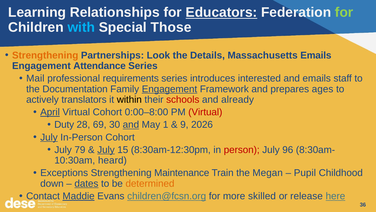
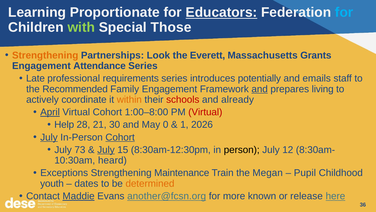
Relationships: Relationships -> Proportionate (115, 12)
for colour: light green -> light blue (344, 12)
with colour: light blue -> light green (81, 27)
Details: Details -> Everett (208, 55)
Massachusetts Emails: Emails -> Grants (316, 55)
Mail: Mail -> Late (35, 78)
interested: interested -> potentially (259, 78)
Documentation: Documentation -> Recommended (75, 89)
Engagement underline: present -> none (170, 89)
and underline: none -> present (260, 89)
ages: ages -> living (323, 89)
translators: translators -> coordinate (84, 99)
within colour: black -> orange (129, 99)
0:00–8:00: 0:00–8:00 -> 1:00–8:00 (147, 112)
Duty: Duty -> Help (64, 124)
69: 69 -> 21 (100, 124)
and underline: present -> none (131, 124)
1: 1 -> 0 (166, 124)
9: 9 -> 1 (184, 124)
Cohort underline: none -> present (120, 137)
79: 79 -> 73 (80, 149)
person colour: red -> black (242, 149)
96: 96 -> 12 (288, 149)
down: down -> youth (52, 183)
dates underline: present -> none (86, 183)
children@fcsn.org: children@fcsn.org -> another@fcsn.org (167, 196)
skilled: skilled -> known (262, 196)
